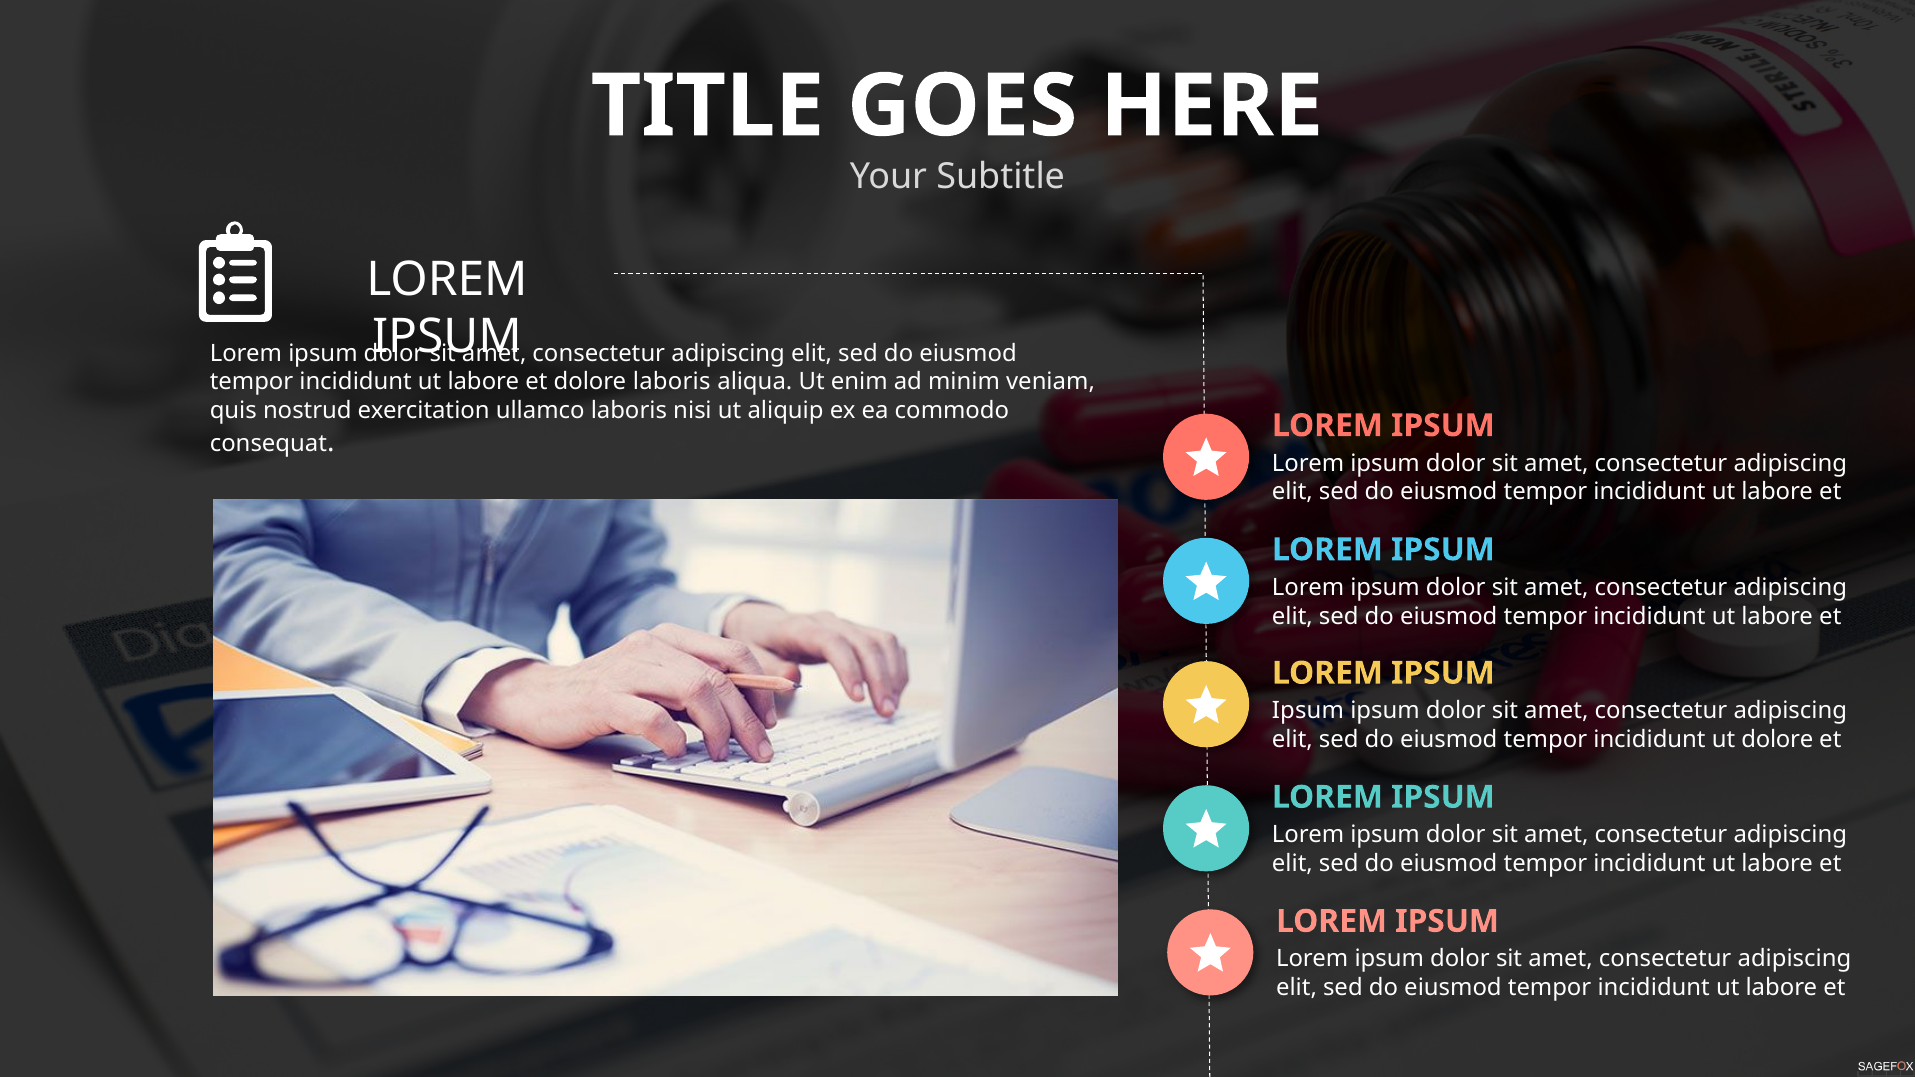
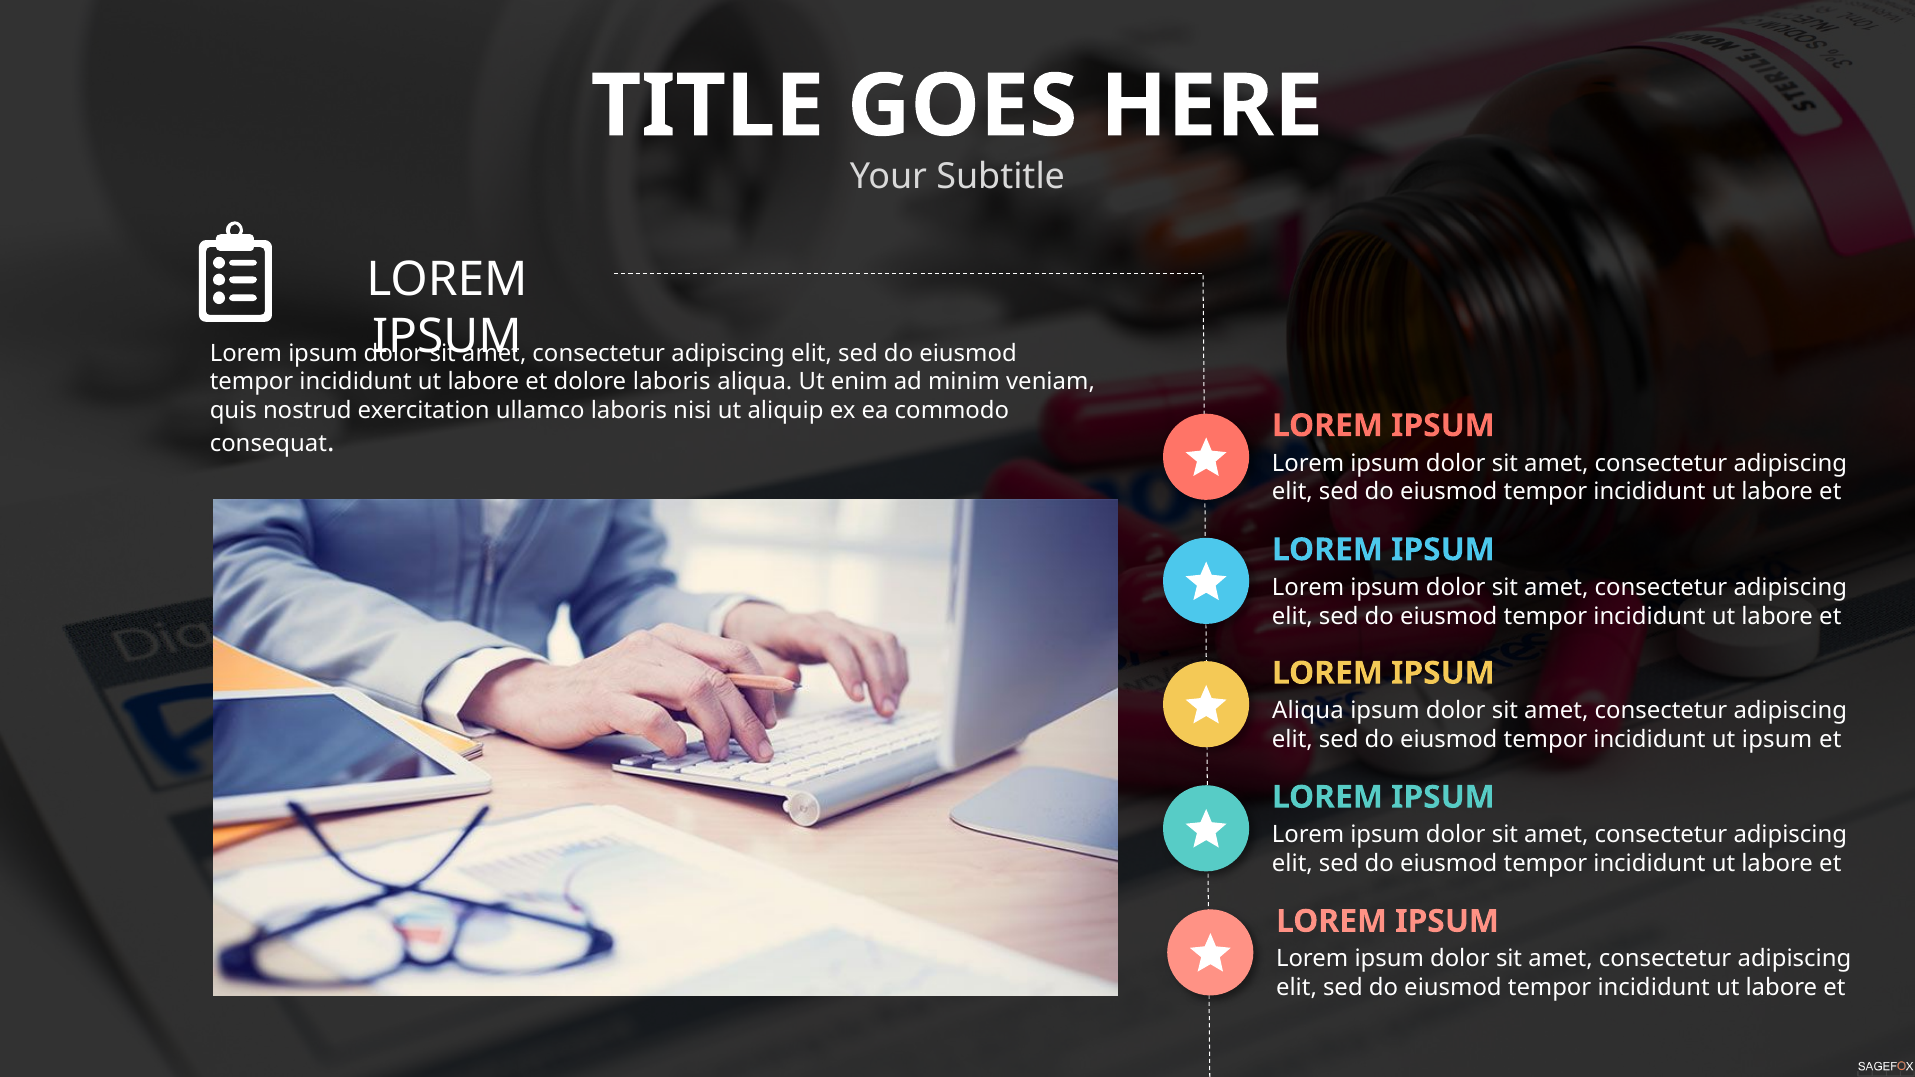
Ipsum: Ipsum -> Aliqua (1308, 711)
ut dolore: dolore -> ipsum (1777, 740)
